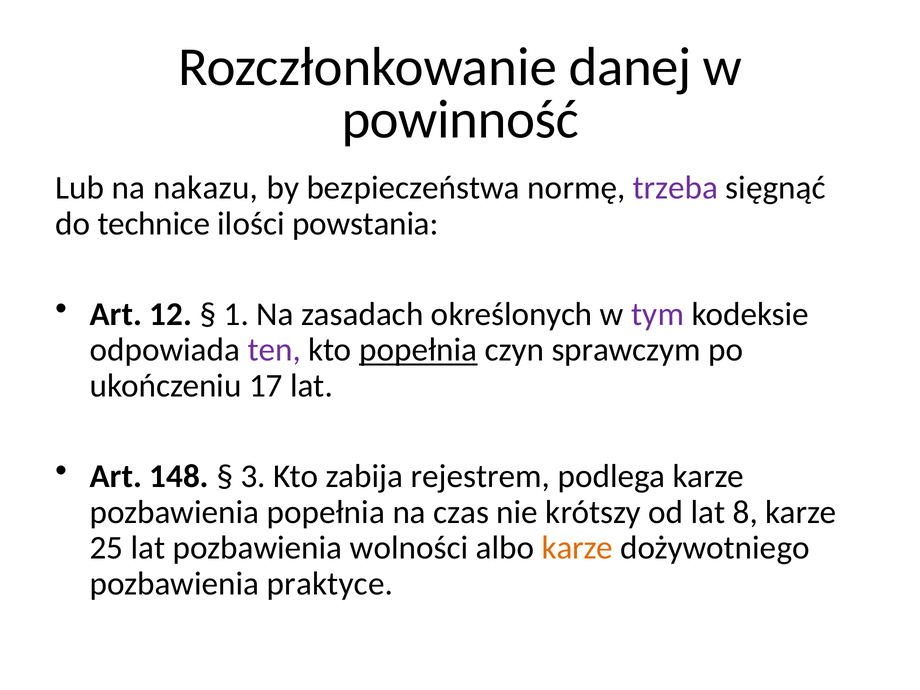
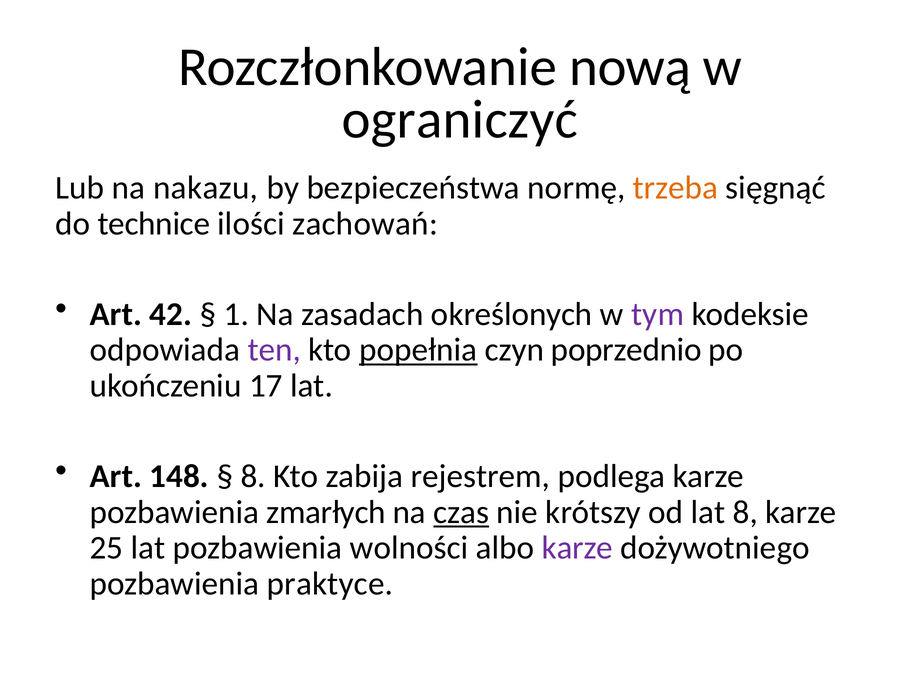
danej: danej -> nową (630, 67)
powinność: powinność -> ograniczyć (460, 120)
trzeba colour: purple -> orange (676, 188)
powstania: powstania -> zachowań (365, 224)
12: 12 -> 42 (171, 314)
sprawczym: sprawczym -> poprzednio (626, 350)
3: 3 -> 8 (253, 476)
pozbawienia popełnia: popełnia -> zmarłych (326, 512)
czas underline: none -> present (461, 512)
karze colour: orange -> purple (577, 548)
